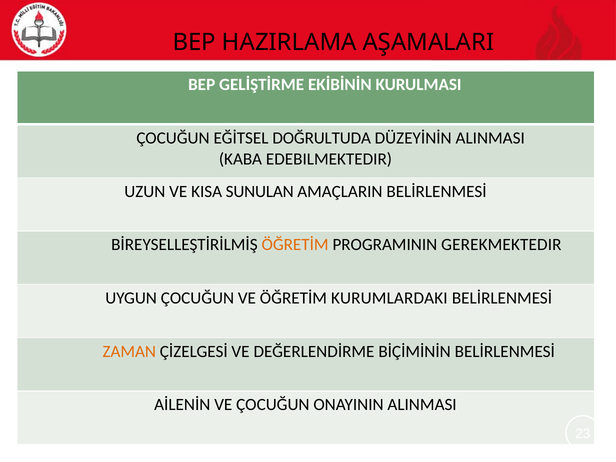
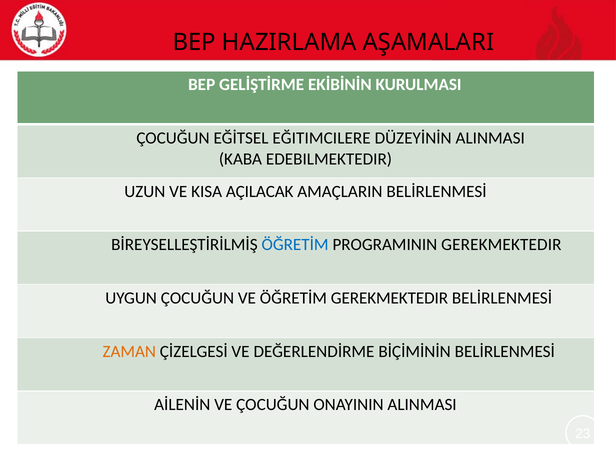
DOĞRULTUDA: DOĞRULTUDA -> EĞITIMCILERE (322, 138)
SUNULAN: SUNULAN -> AÇILACAK (260, 191)
ÖĞRETİM colour: orange -> blue (295, 245)
ÖĞRETİM KURUMLARDAKI: KURUMLARDAKI -> GEREKMEKTEDIR (389, 298)
